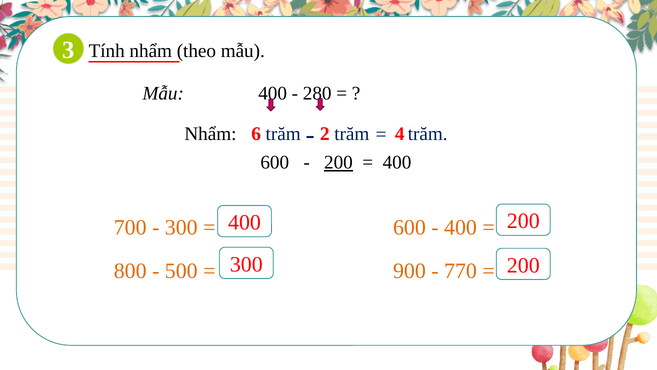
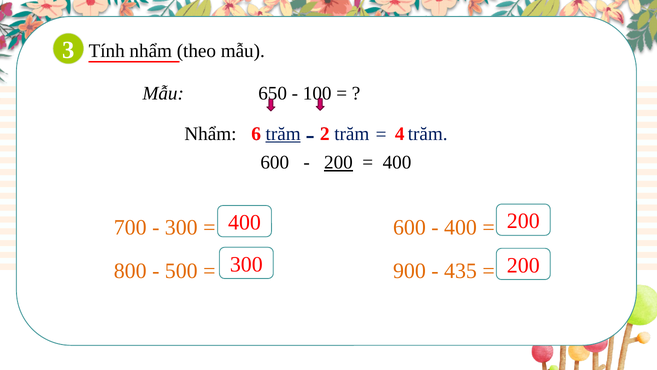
Mẫu 400: 400 -> 650 (273, 93)
280: 280 -> 100 (317, 93)
trăm underline: none -> present (283, 134)
770: 770 -> 435 (460, 270)
